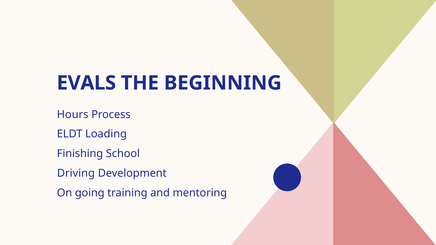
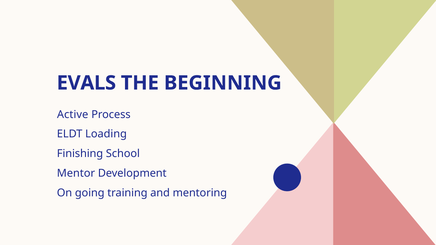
Hours: Hours -> Active (73, 115)
Driving: Driving -> Mentor (76, 173)
